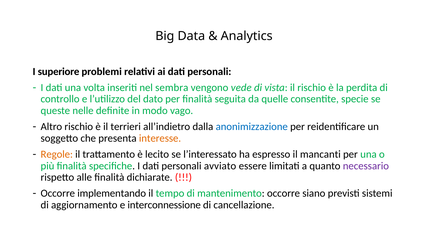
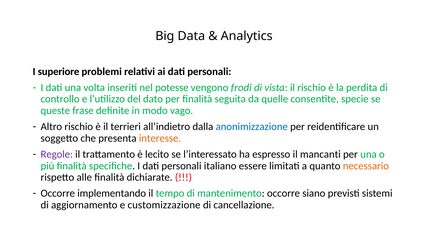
sembra: sembra -> potesse (172, 87)
vede: vede -> frodi (241, 87)
nelle: nelle -> frase (83, 111)
Regole colour: orange -> purple (57, 154)
avviato: avviato -> italiano (220, 166)
necessario colour: purple -> orange (366, 166)
interconnessione: interconnessione -> customizzazione (164, 205)
